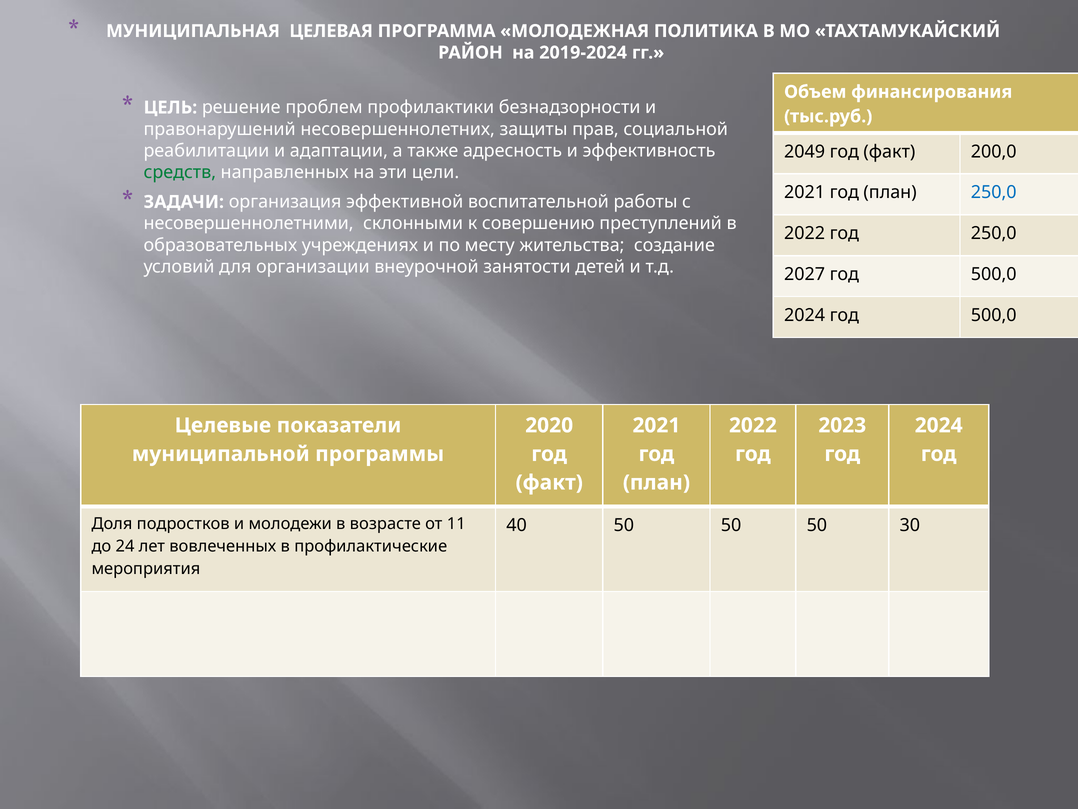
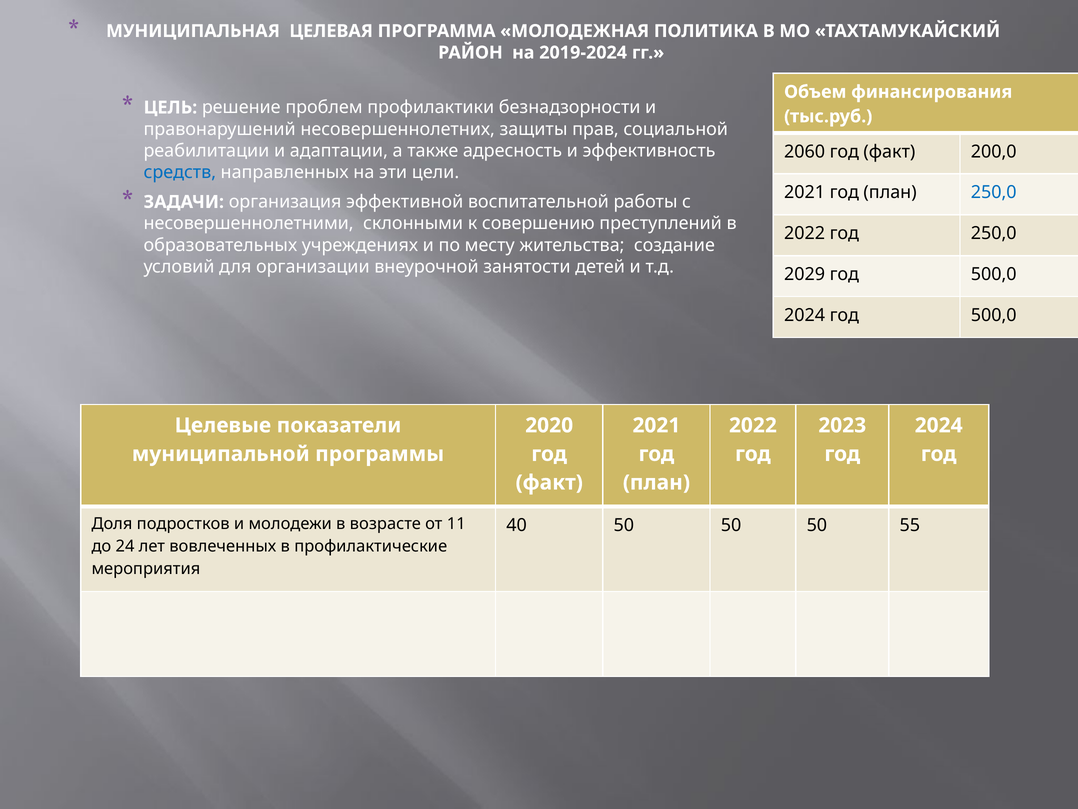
2049: 2049 -> 2060 (805, 152)
средств colour: green -> blue (180, 172)
2027: 2027 -> 2029 (805, 274)
30: 30 -> 55 (910, 525)
